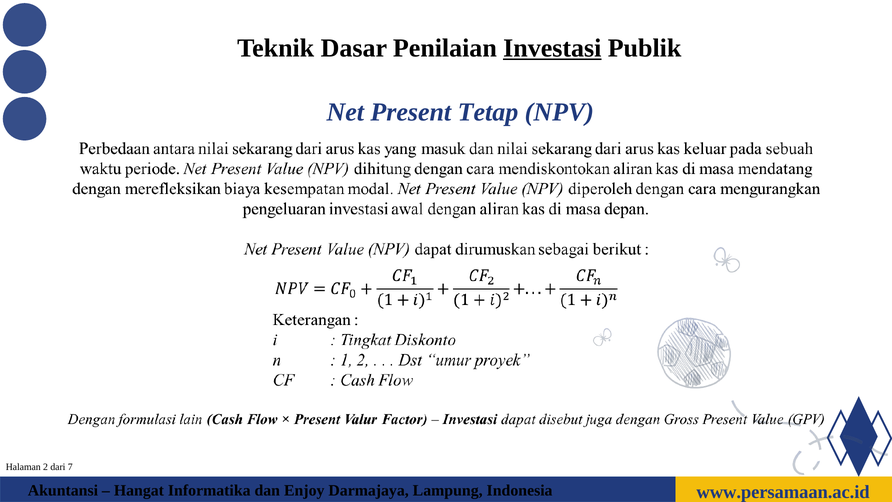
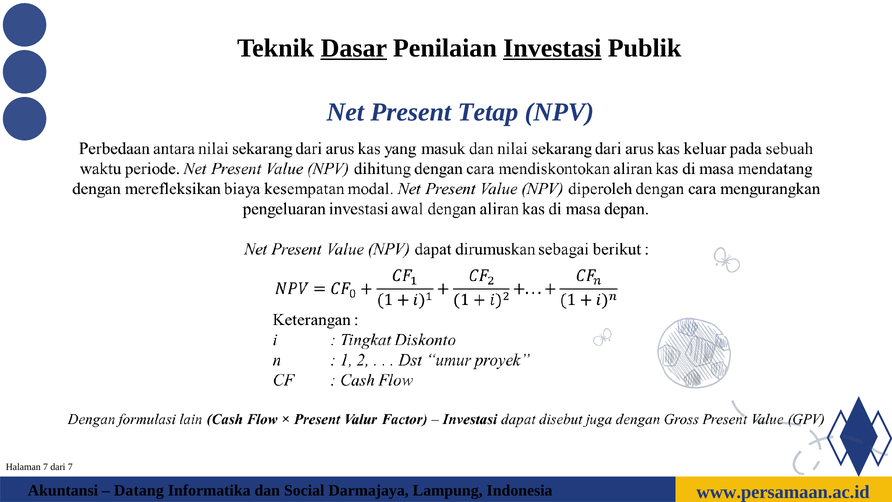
Dasar underline: none -> present (354, 48)
Halaman 2: 2 -> 7 (46, 467)
Hangat: Hangat -> Datang (139, 491)
Enjoy: Enjoy -> Social (304, 491)
